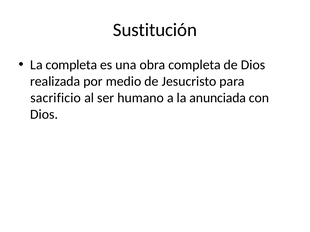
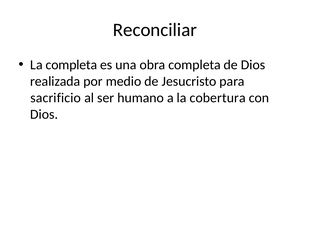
Sustitución: Sustitución -> Reconciliar (155, 30)
anunciada: anunciada -> cobertura (218, 98)
